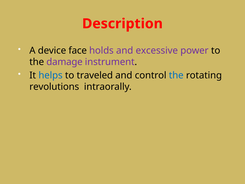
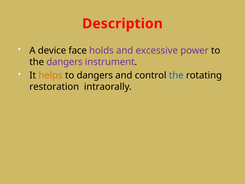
the damage: damage -> dangers (64, 62)
helps colour: blue -> orange (51, 75)
to traveled: traveled -> dangers (95, 75)
revolutions: revolutions -> restoration (54, 87)
